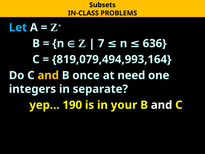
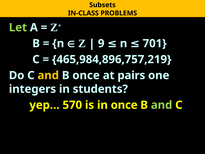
Let colour: light blue -> light green (18, 27)
7: 7 -> 9 (101, 43)
636: 636 -> 701 (155, 43)
819,079,494,993,164: 819,079,494,993,164 -> 465,984,896,757,219 (112, 59)
need: need -> pairs (131, 75)
separate: separate -> students (100, 89)
190: 190 -> 570 (72, 105)
in your: your -> once (124, 105)
and colour: white -> light green (162, 105)
